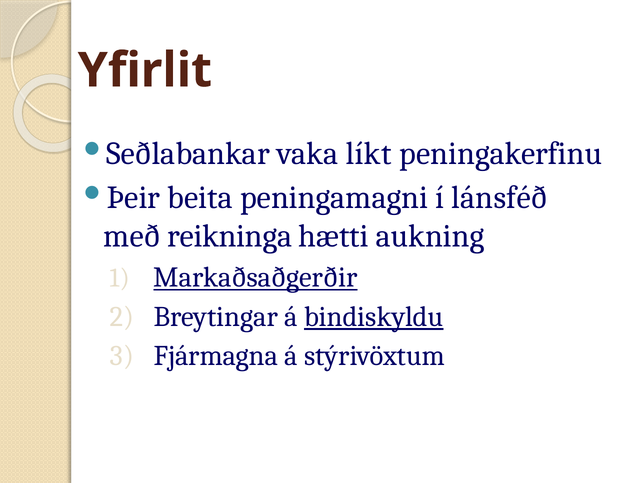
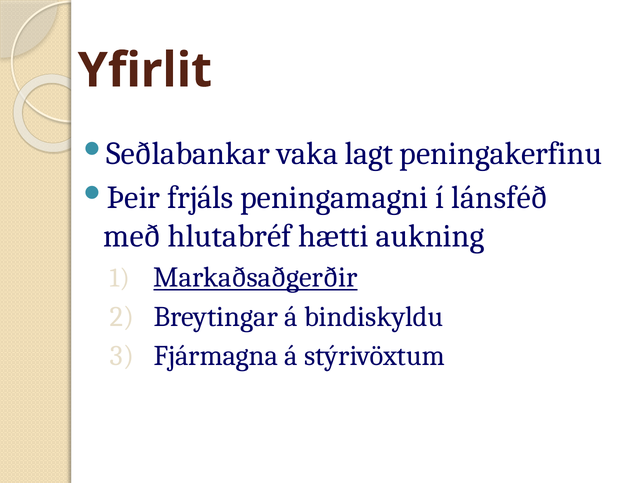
líkt: líkt -> lagt (369, 153)
beita: beita -> frjáls (200, 197)
reikninga: reikninga -> hlutabréf (230, 236)
bindiskyldu underline: present -> none (374, 316)
